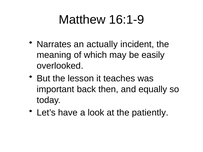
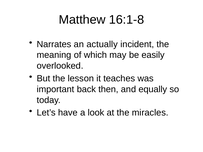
16:1-9: 16:1-9 -> 16:1-8 (127, 20)
patiently: patiently -> miracles (150, 113)
